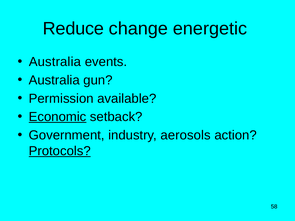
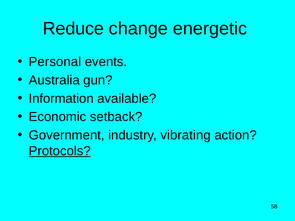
Australia: Australia -> Personal (55, 62)
Permission: Permission -> Information (61, 99)
Economic underline: present -> none (58, 117)
aerosols: aerosols -> vibrating (186, 135)
